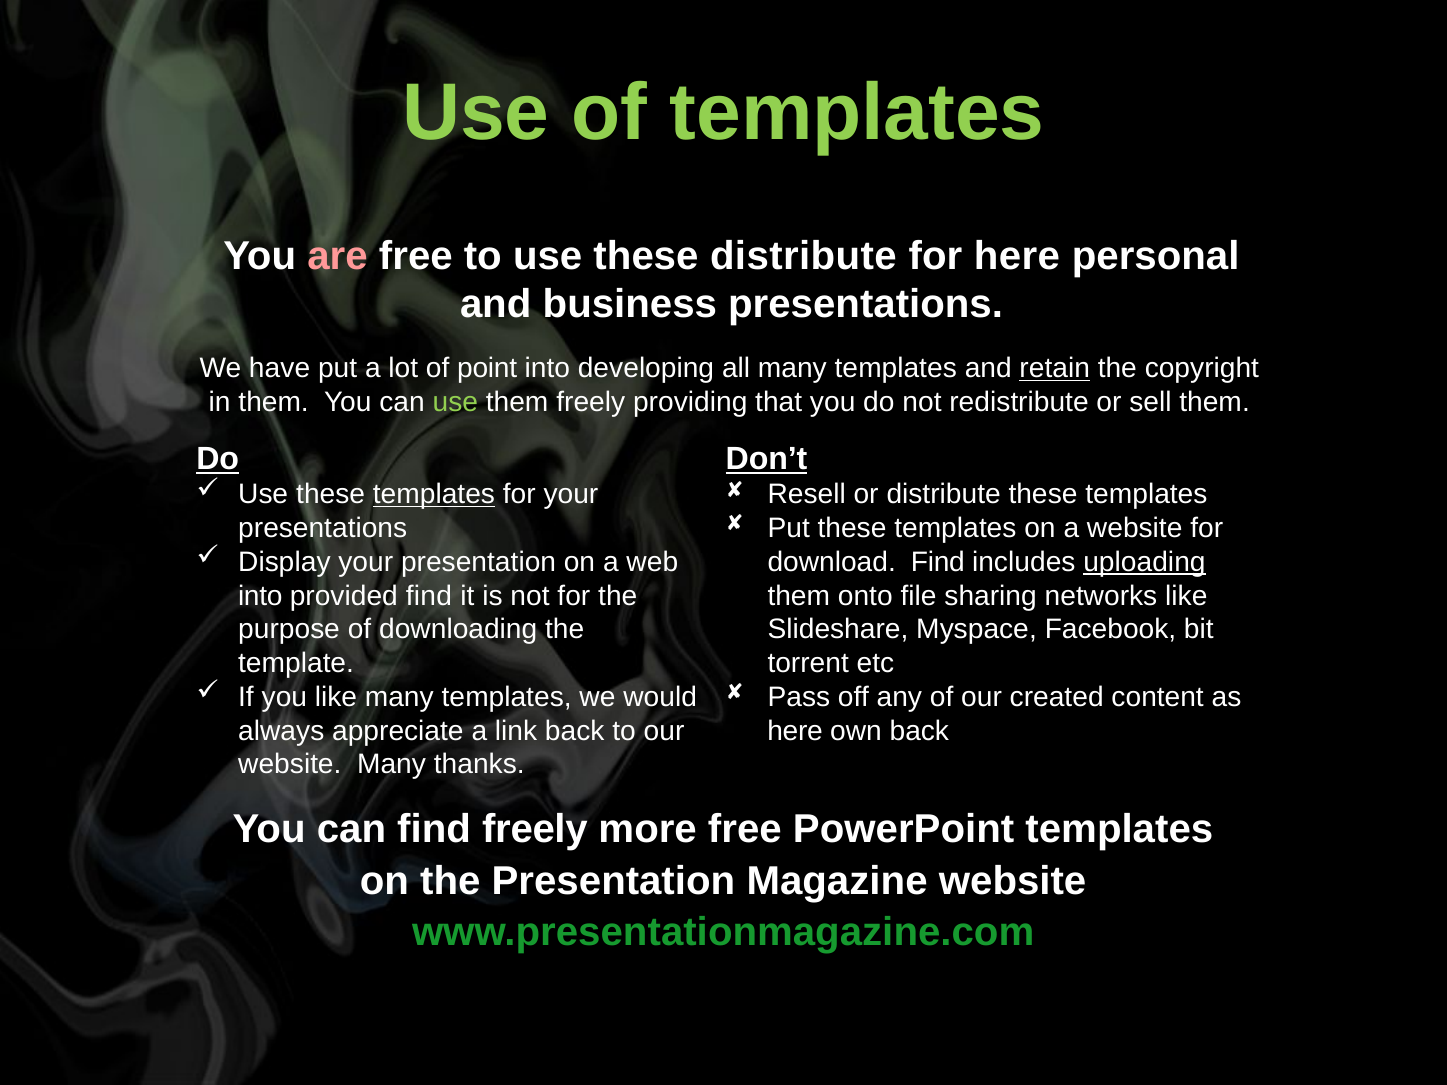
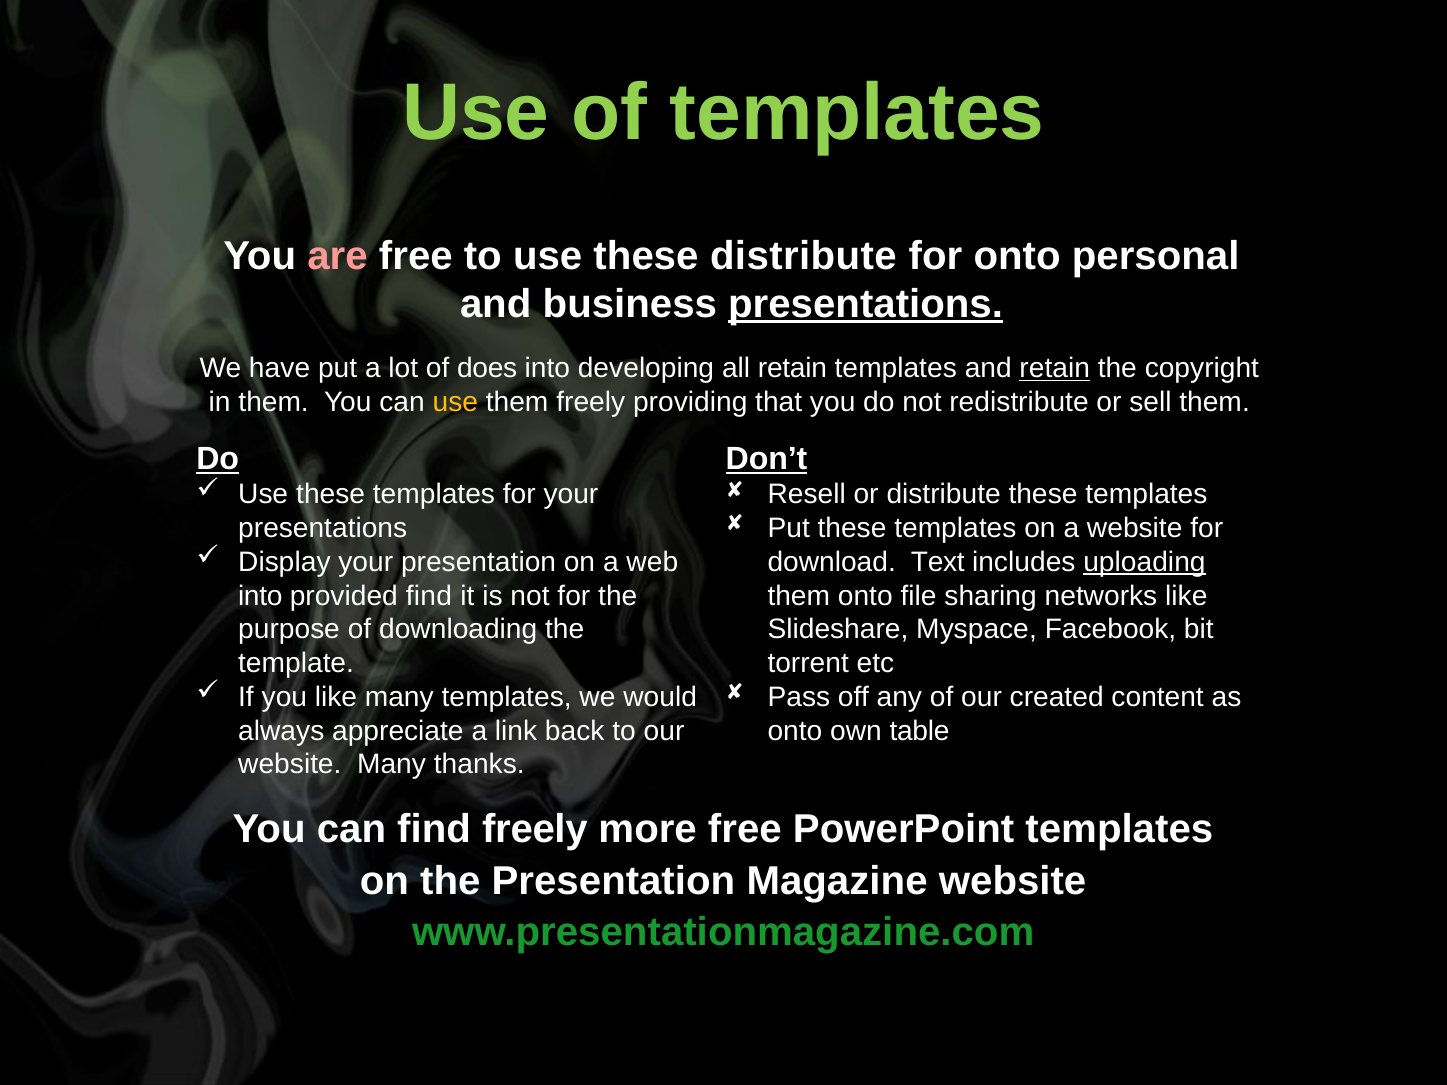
for here: here -> onto (1017, 256)
presentations underline: none -> present (866, 304)
point: point -> does (487, 369)
all many: many -> retain (792, 369)
use colour: light green -> yellow (455, 402)
templates underline: present -> none (434, 495)
download Find: Find -> Text (938, 562)
here: here -> onto (795, 731)
own back: back -> table (920, 731)
